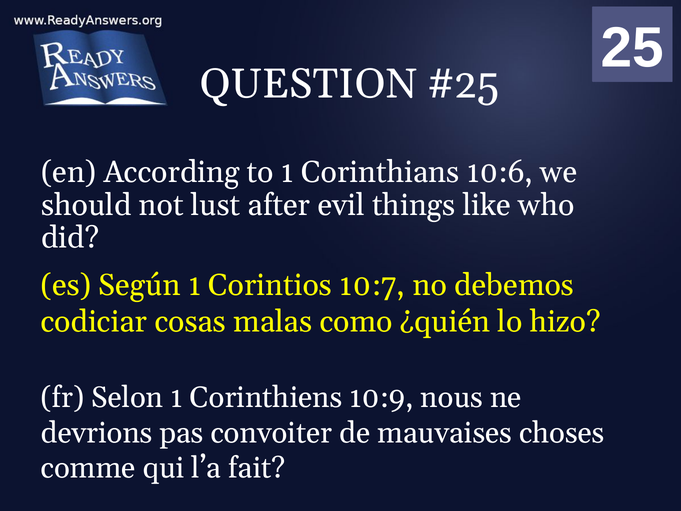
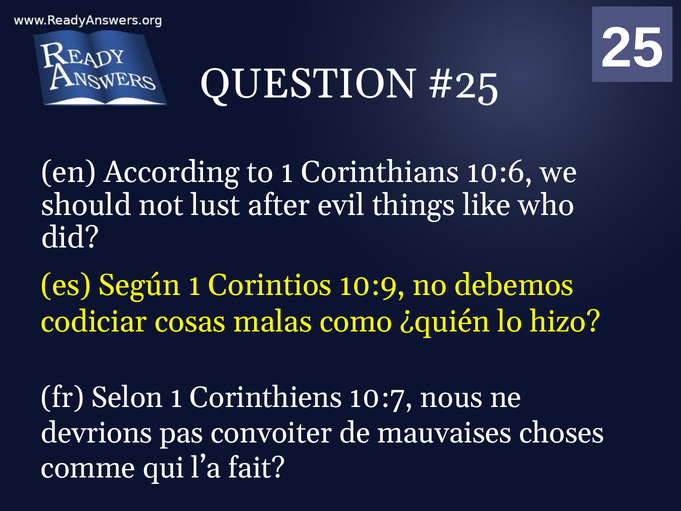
10:7: 10:7 -> 10:9 (372, 285)
10:9: 10:9 -> 10:7 (381, 398)
